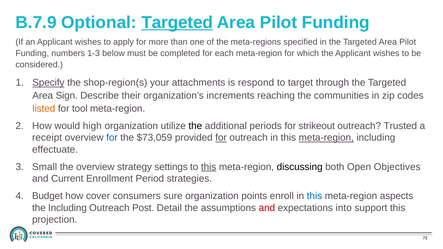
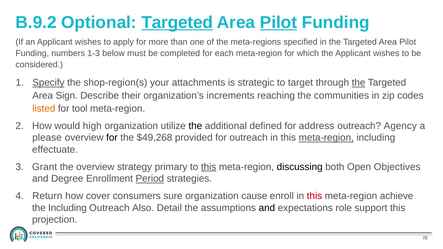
B.7.9: B.7.9 -> B.9.2 (36, 22)
Pilot underline: none -> present (279, 22)
respond: respond -> strategic (256, 83)
the underline: none -> present (359, 83)
periods: periods -> defined (266, 126)
strikeout: strikeout -> address (317, 126)
Trusted: Trusted -> Agency (400, 126)
receipt: receipt -> please (47, 138)
for colour: blue -> black (112, 138)
$73,059: $73,059 -> $49,268 (154, 138)
for underline: present -> none (221, 138)
Small: Small -> Grant (45, 167)
settings: settings -> primary (171, 167)
Current: Current -> Degree (67, 179)
Period underline: none -> present (150, 179)
Budget: Budget -> Return (47, 196)
points: points -> cause (254, 196)
this colour: blue -> red (314, 196)
aspects: aspects -> achieve (397, 196)
Post: Post -> Also (143, 208)
and colour: red -> black (267, 208)
into: into -> role (344, 208)
